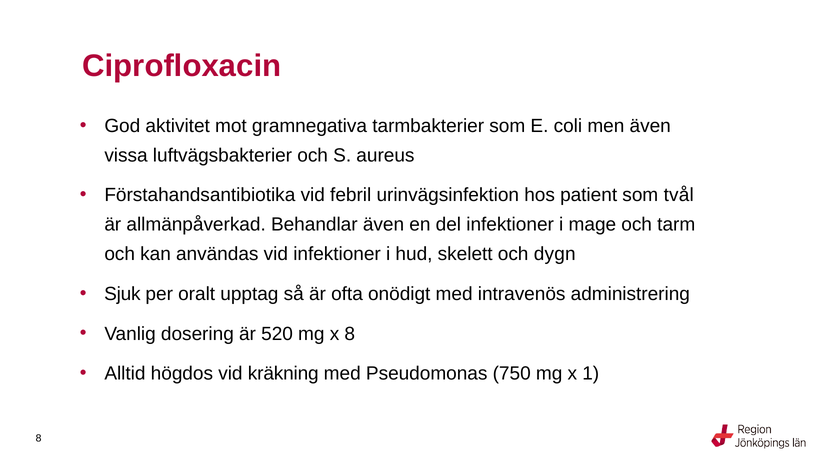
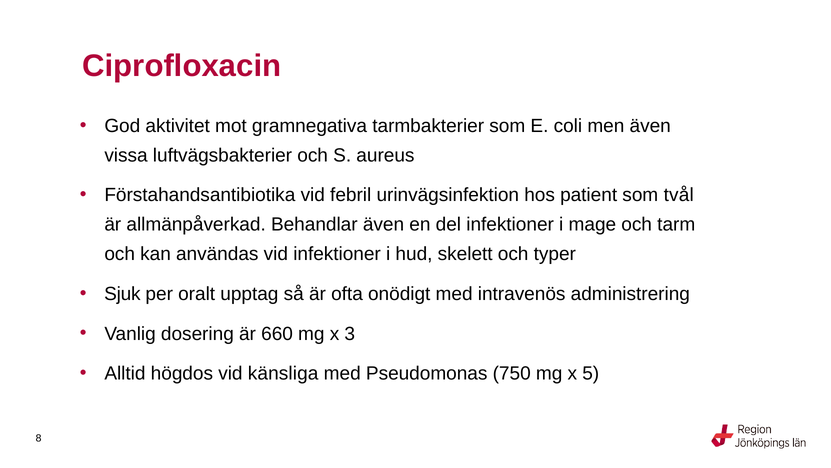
dygn: dygn -> typer (555, 254)
520: 520 -> 660 (277, 333)
x 8: 8 -> 3 (350, 333)
kräkning: kräkning -> känsliga (283, 373)
1: 1 -> 5 (591, 373)
